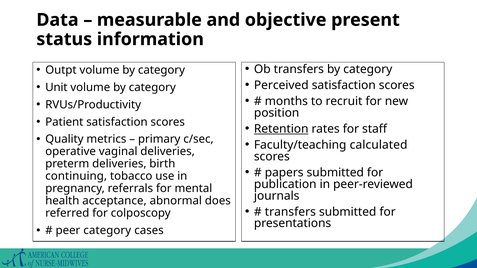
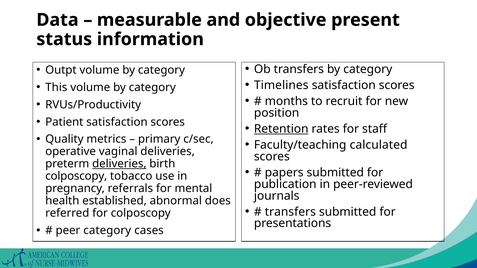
Perceived: Perceived -> Timelines (281, 85)
Unit: Unit -> This (56, 87)
deliveries underline: none -> present (119, 164)
continuing: continuing -> colposcopy (76, 176)
acceptance: acceptance -> established (115, 201)
